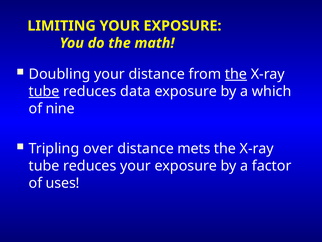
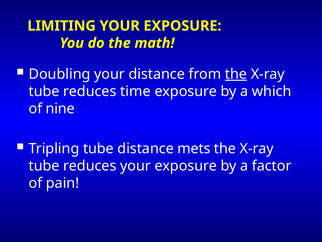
tube underline: present -> none (44, 91)
data: data -> time (135, 91)
Tripling over: over -> tube (98, 148)
uses: uses -> pain (63, 183)
